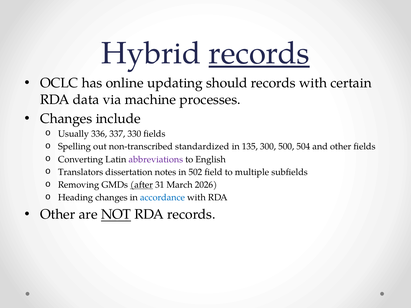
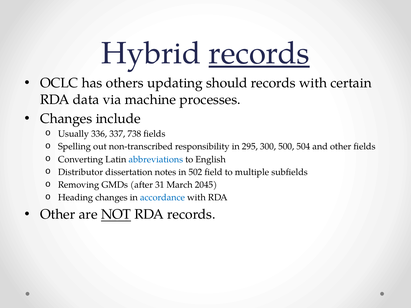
online: online -> others (125, 83)
330: 330 -> 738 (134, 134)
standardized: standardized -> responsibility (202, 147)
135: 135 -> 295 (250, 147)
abbreviations colour: purple -> blue (156, 159)
Translators: Translators -> Distributor (81, 172)
after underline: present -> none (142, 185)
2026: 2026 -> 2045 (206, 185)
